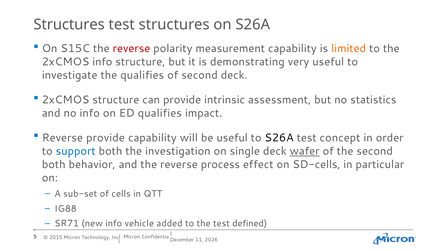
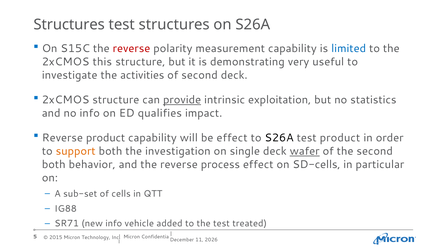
limited colour: orange -> blue (349, 49)
2xCMOS info: info -> this (102, 62)
the qualifies: qualifies -> activities (142, 75)
provide underline: none -> present (182, 100)
assessment: assessment -> exploitation (280, 100)
Reverse provide: provide -> product (106, 138)
be useful: useful -> effect (232, 138)
test concept: concept -> product (340, 138)
support colour: blue -> orange (76, 151)
defined: defined -> treated (250, 223)
